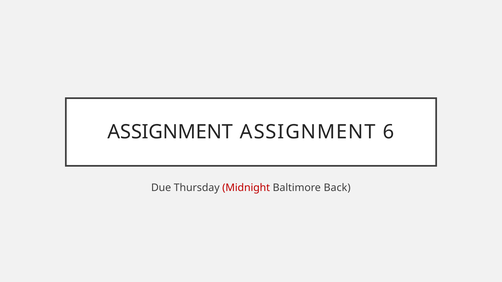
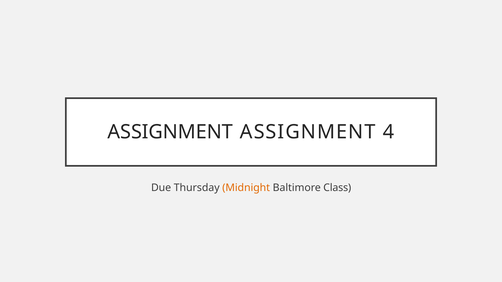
6: 6 -> 4 (388, 132)
Midnight colour: red -> orange (246, 188)
Back: Back -> Class (337, 188)
